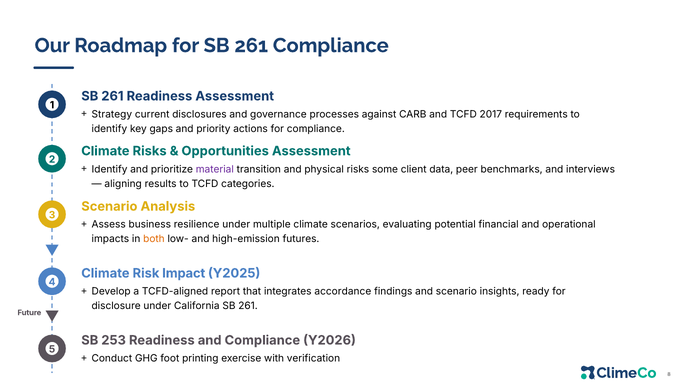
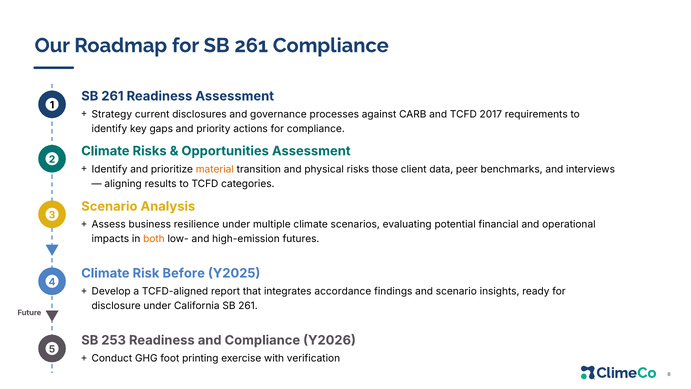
material colour: purple -> orange (215, 169)
some: some -> those (385, 169)
Impact: Impact -> Before (184, 273)
